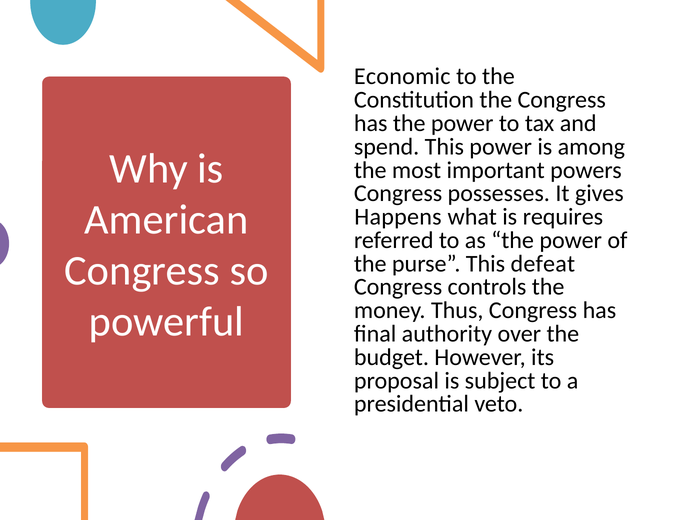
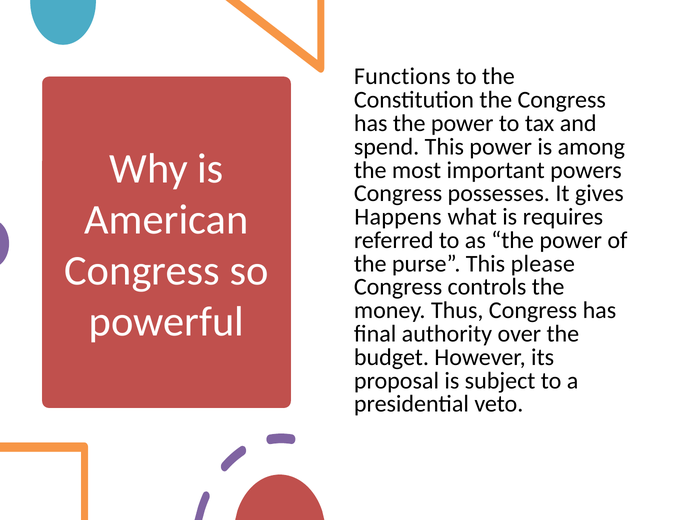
Economic: Economic -> Functions (402, 77)
defeat: defeat -> please (543, 264)
